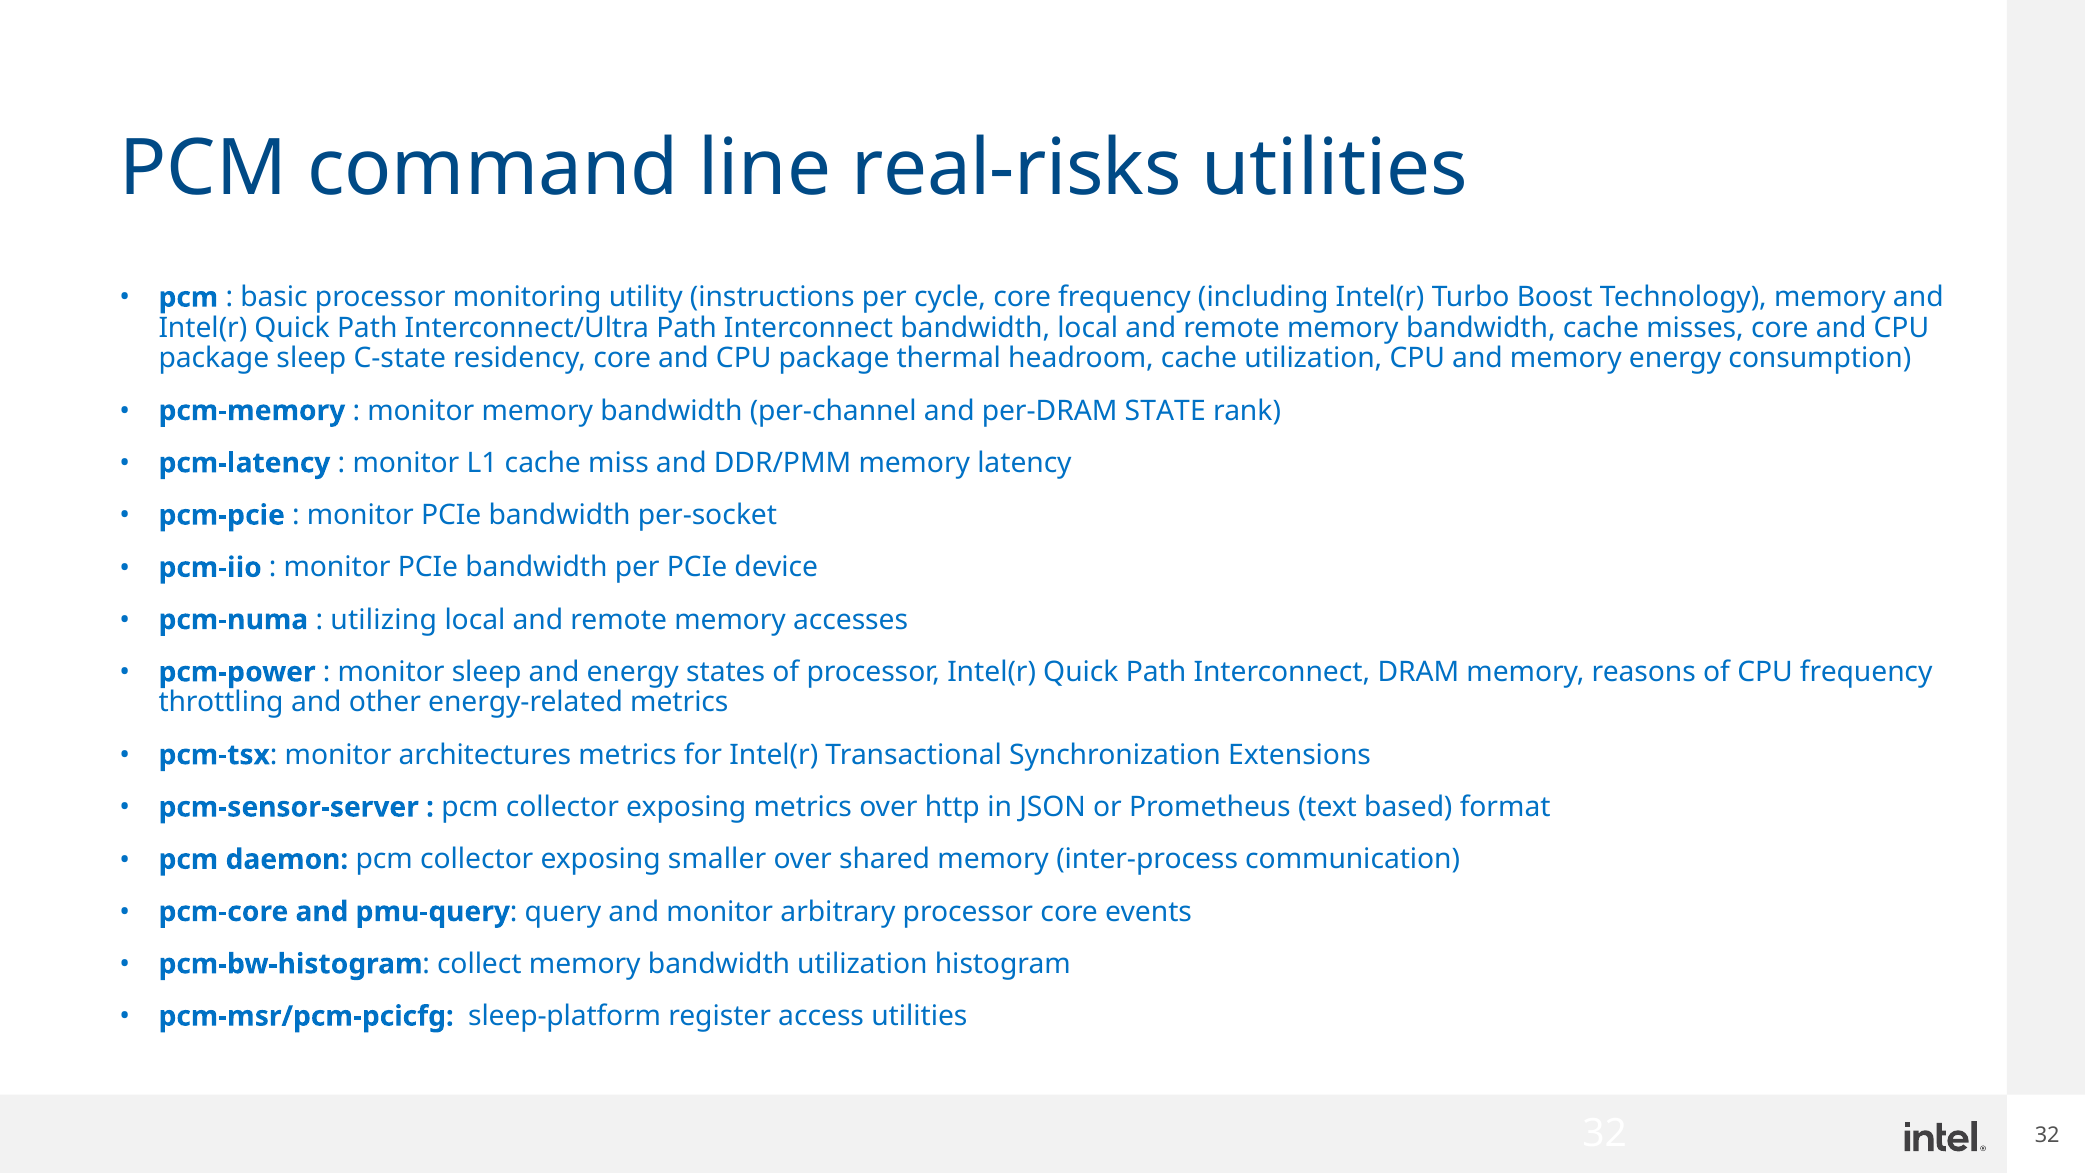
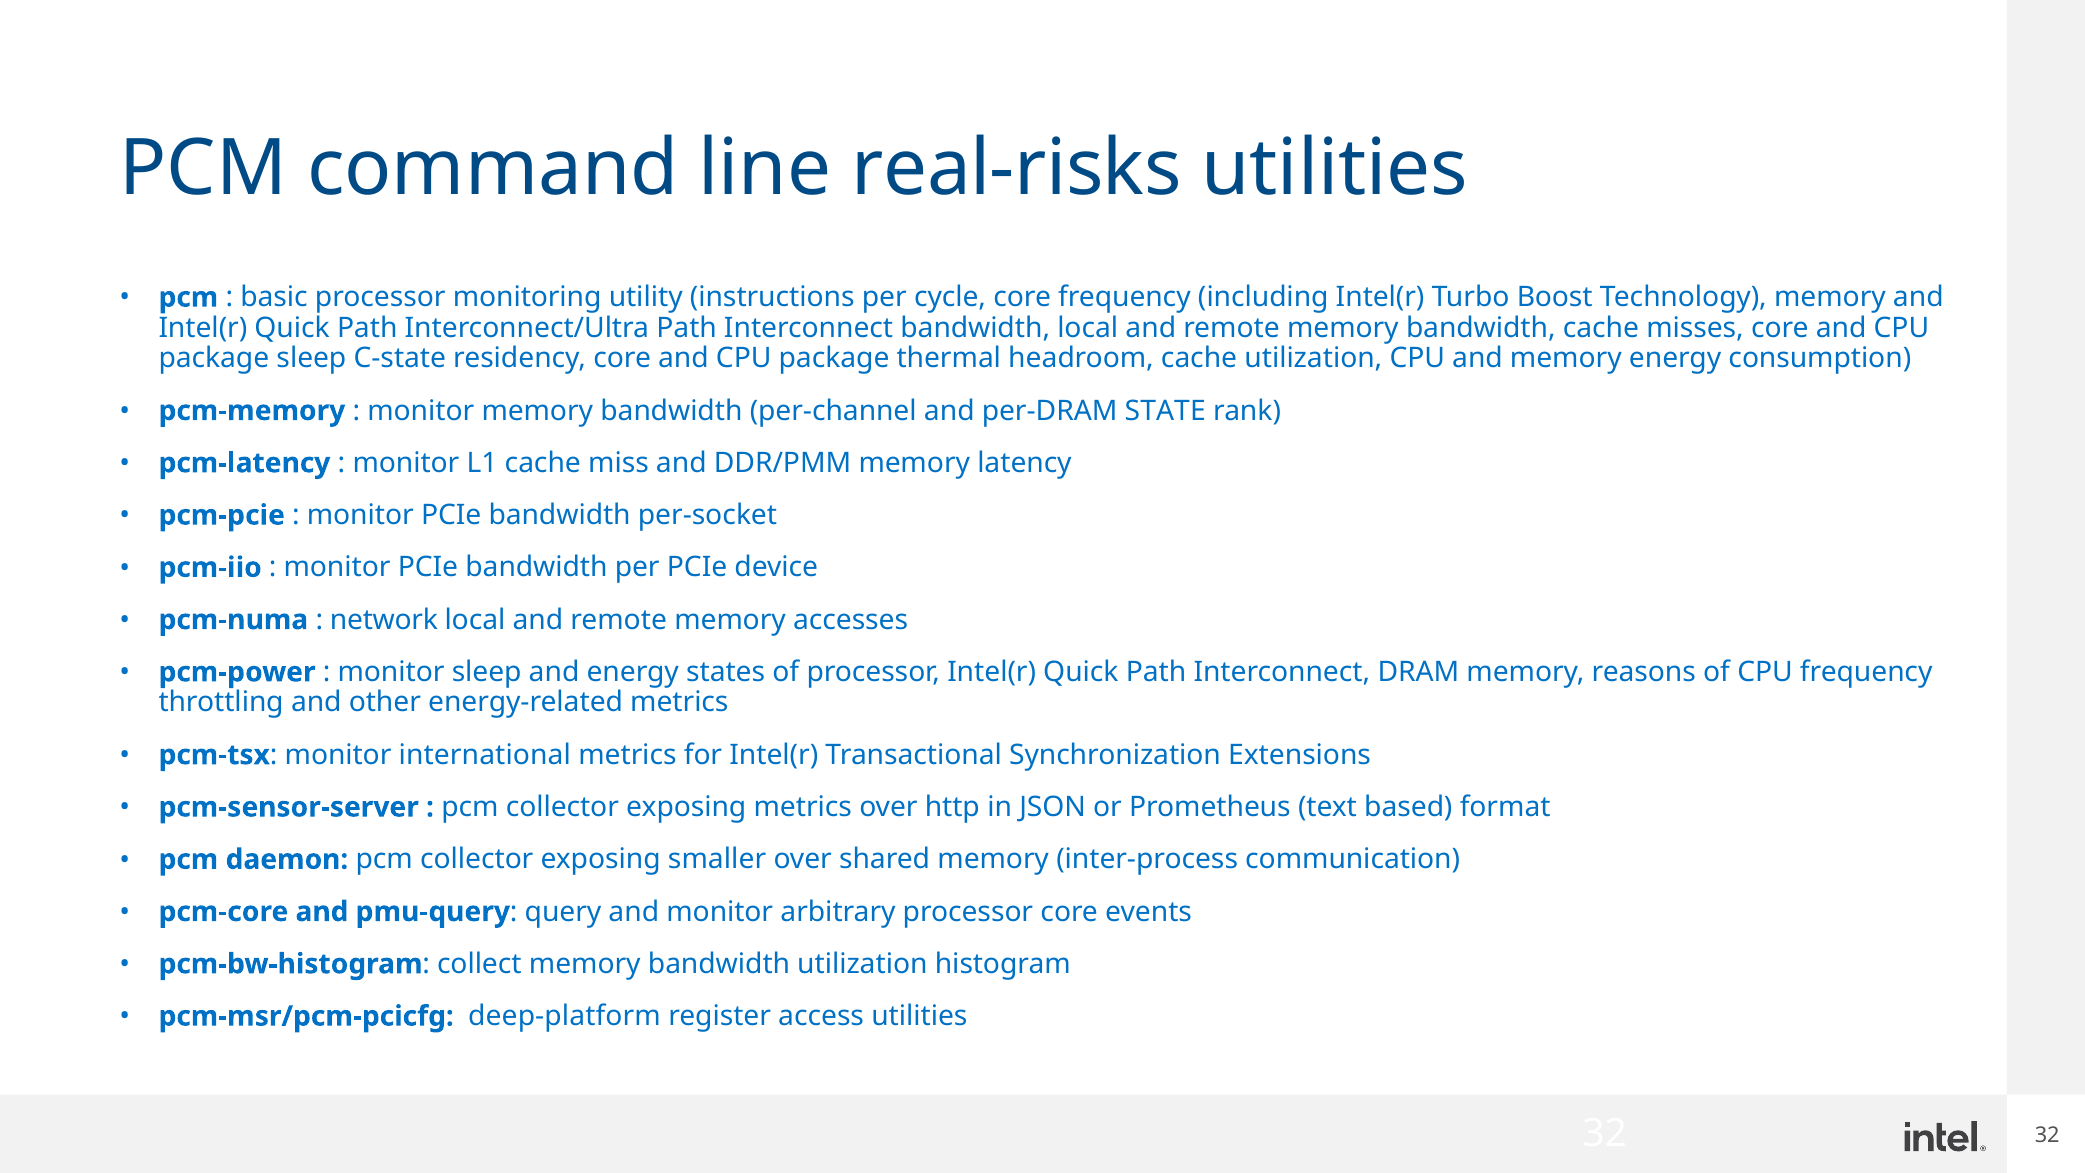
utilizing: utilizing -> network (384, 620)
architectures: architectures -> international (485, 755)
sleep-platform: sleep-platform -> deep-platform (565, 1016)
